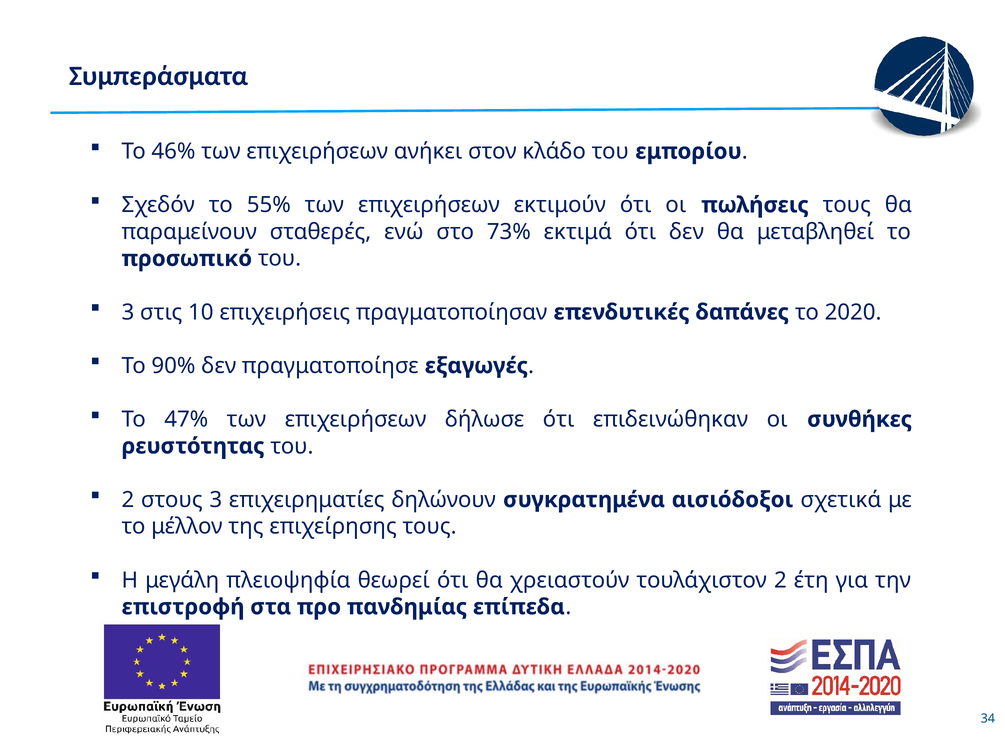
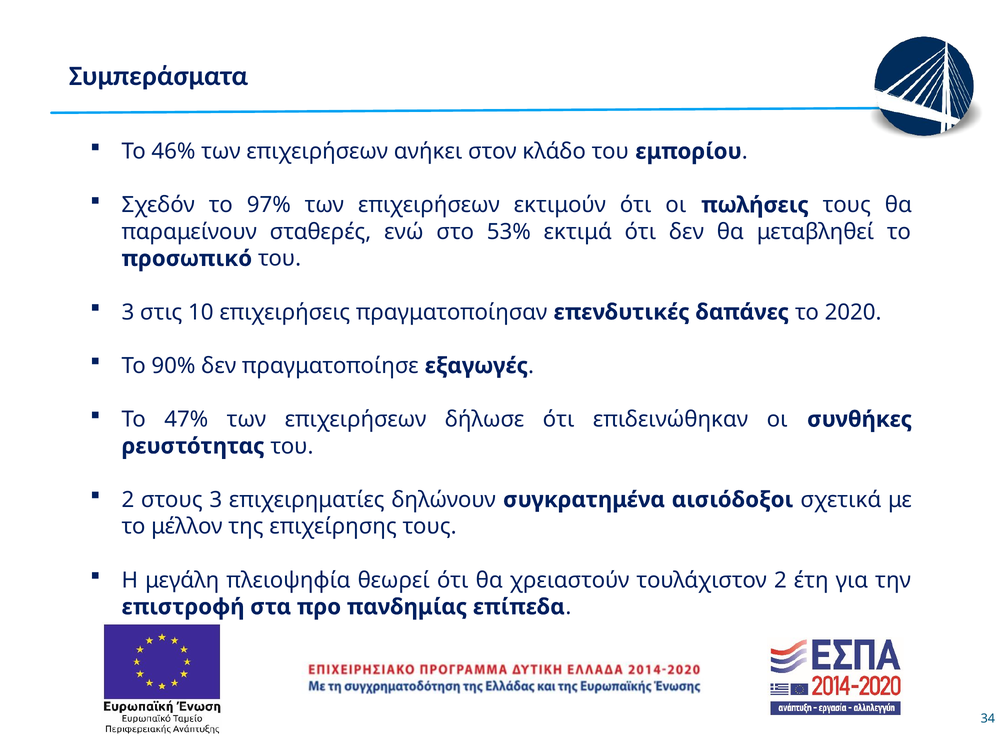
55%: 55% -> 97% (269, 205)
73%: 73% -> 53% (509, 232)
